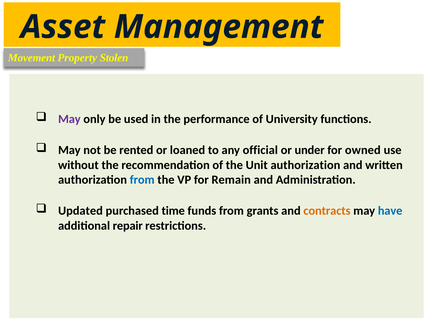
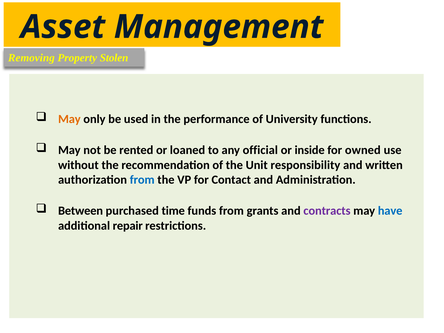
Movement: Movement -> Removing (31, 58)
May colour: purple -> orange (69, 119)
under: under -> inside (310, 150)
Unit authorization: authorization -> responsibility (305, 165)
Remain: Remain -> Contact (231, 180)
Updated: Updated -> Between (81, 211)
contracts colour: orange -> purple (327, 211)
